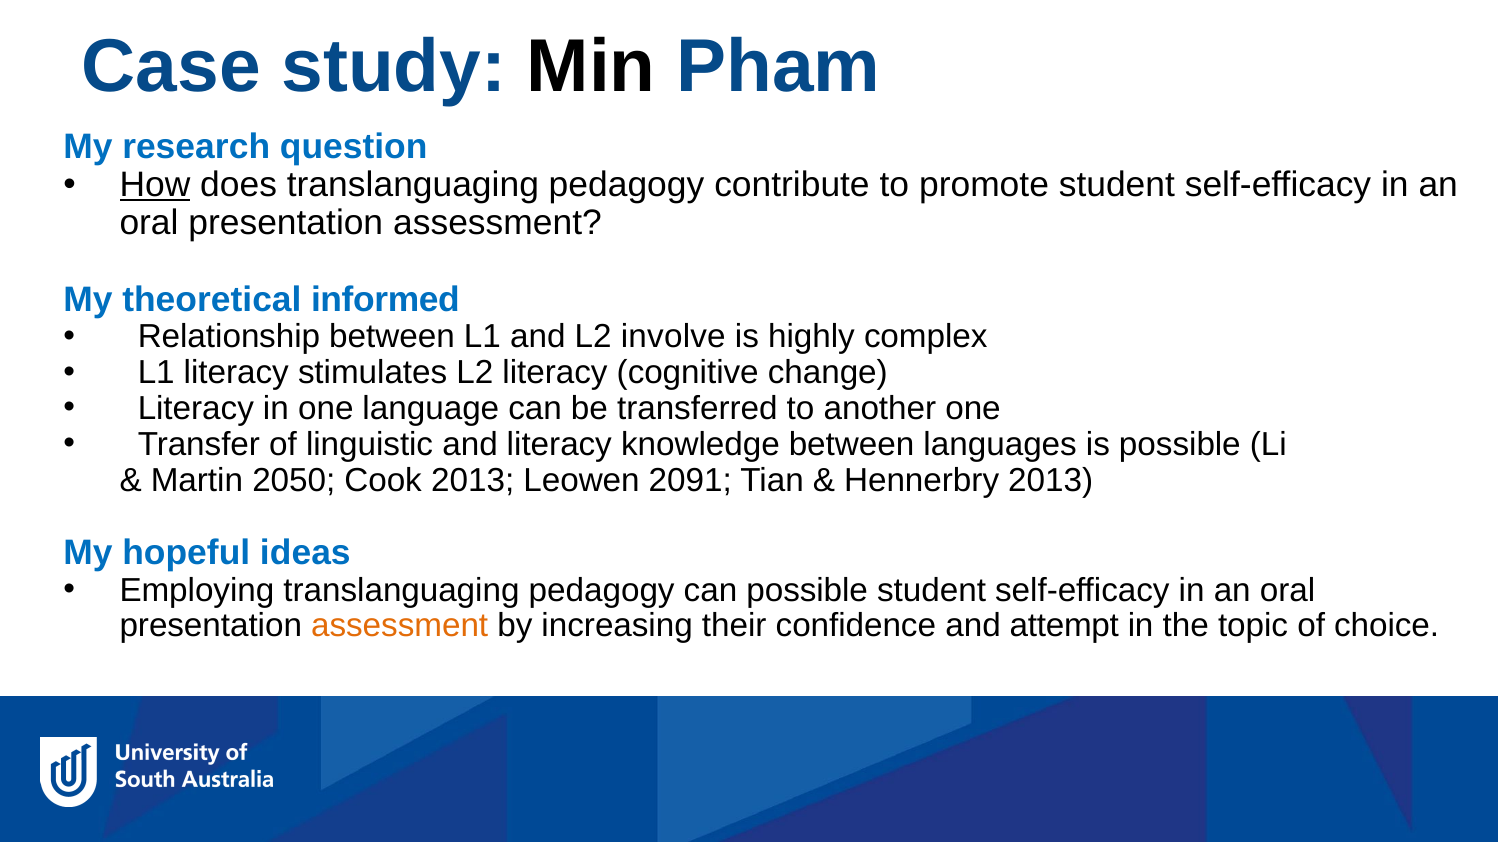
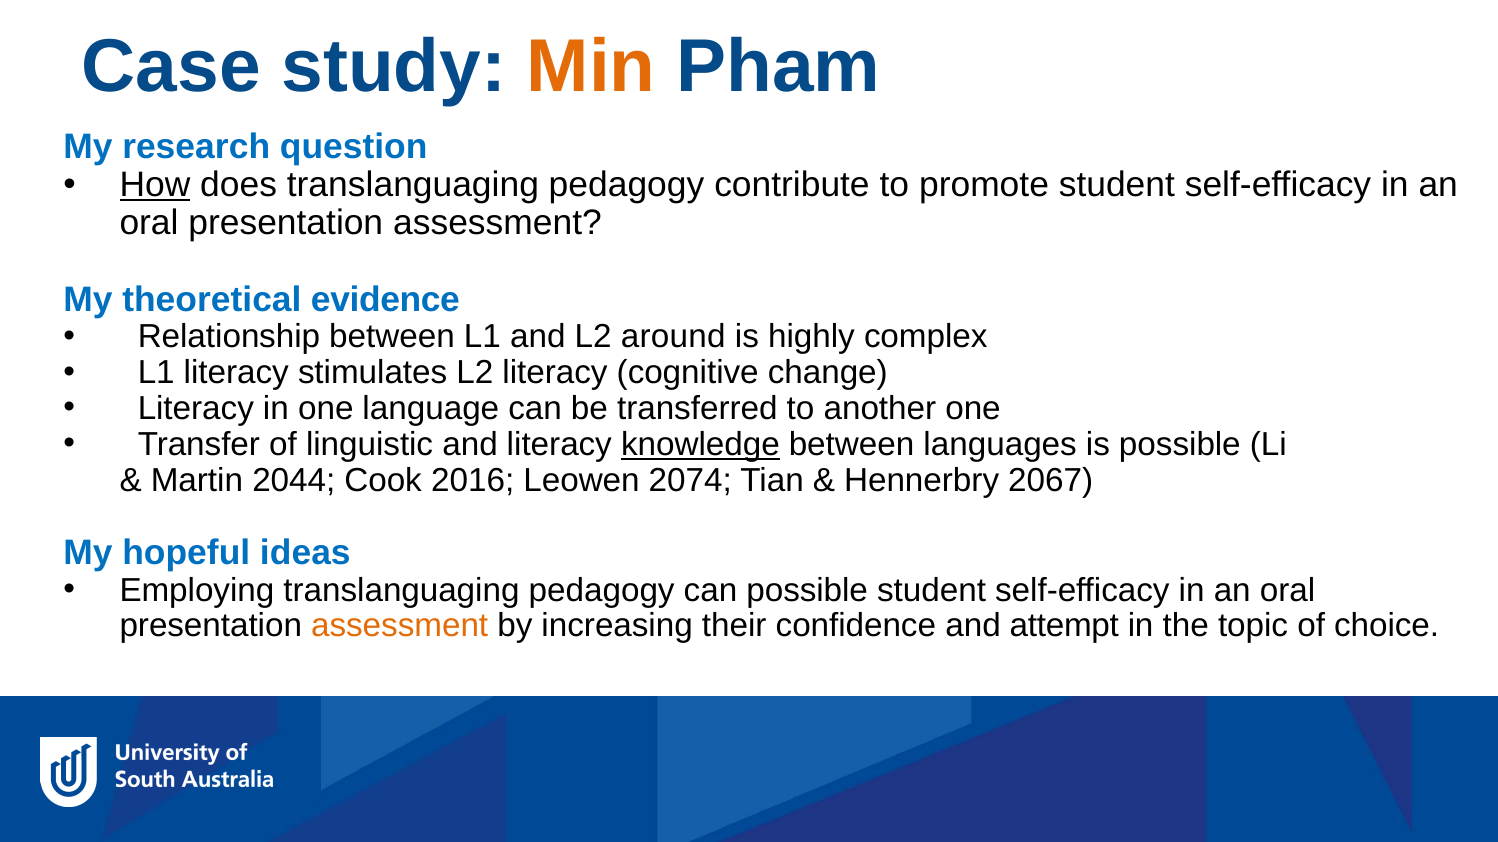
Min colour: black -> orange (591, 67)
informed: informed -> evidence (385, 300)
involve: involve -> around (673, 337)
knowledge underline: none -> present (700, 445)
2050: 2050 -> 2044 (294, 481)
Cook 2013: 2013 -> 2016 (473, 481)
2091: 2091 -> 2074 (690, 481)
Hennerbry 2013: 2013 -> 2067 (1051, 481)
